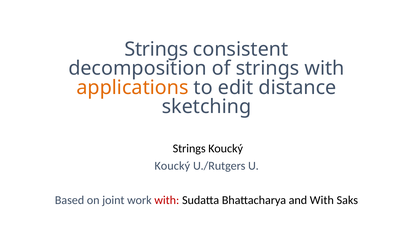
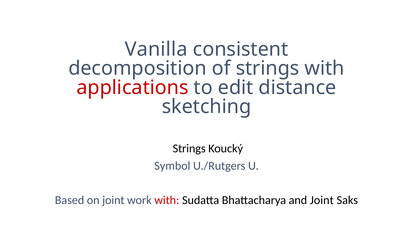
Strings: Strings -> Vanilla (156, 49)
applications colour: orange -> red (133, 88)
Koucký: Koucký -> Symbol (172, 166)
and With: With -> Joint (322, 201)
